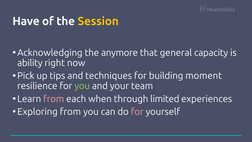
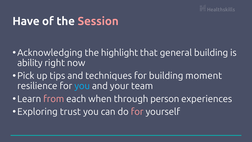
Session colour: yellow -> pink (98, 21)
anymore: anymore -> highlight (120, 53)
general capacity: capacity -> building (211, 53)
you colour: light green -> light blue (82, 86)
limited: limited -> person (165, 99)
Exploring from: from -> trust (70, 112)
